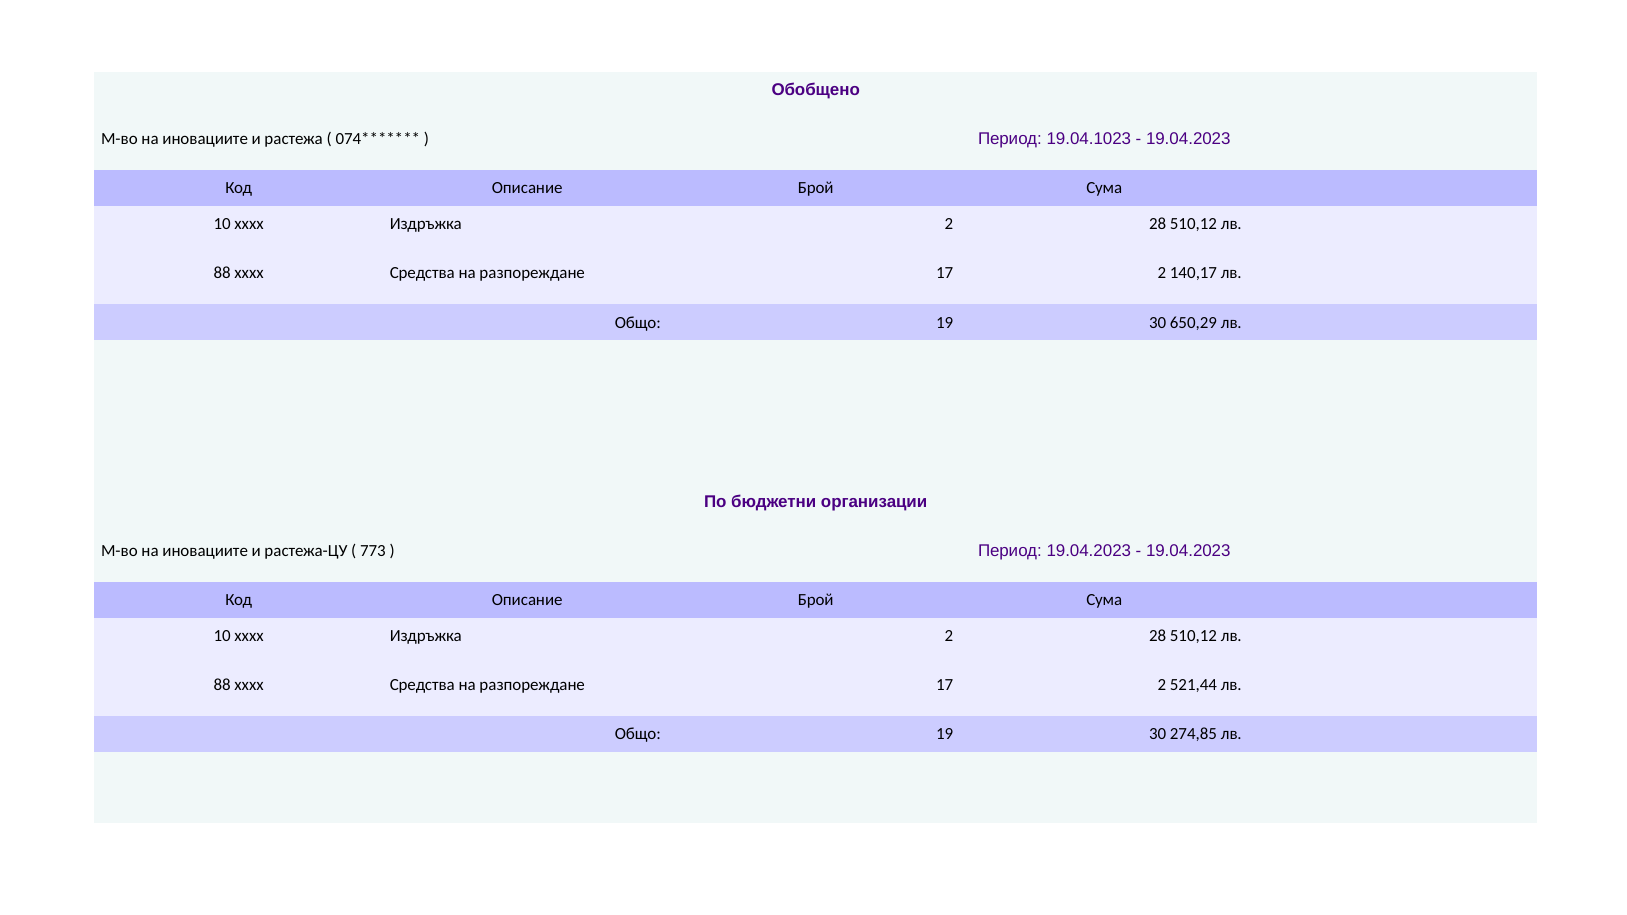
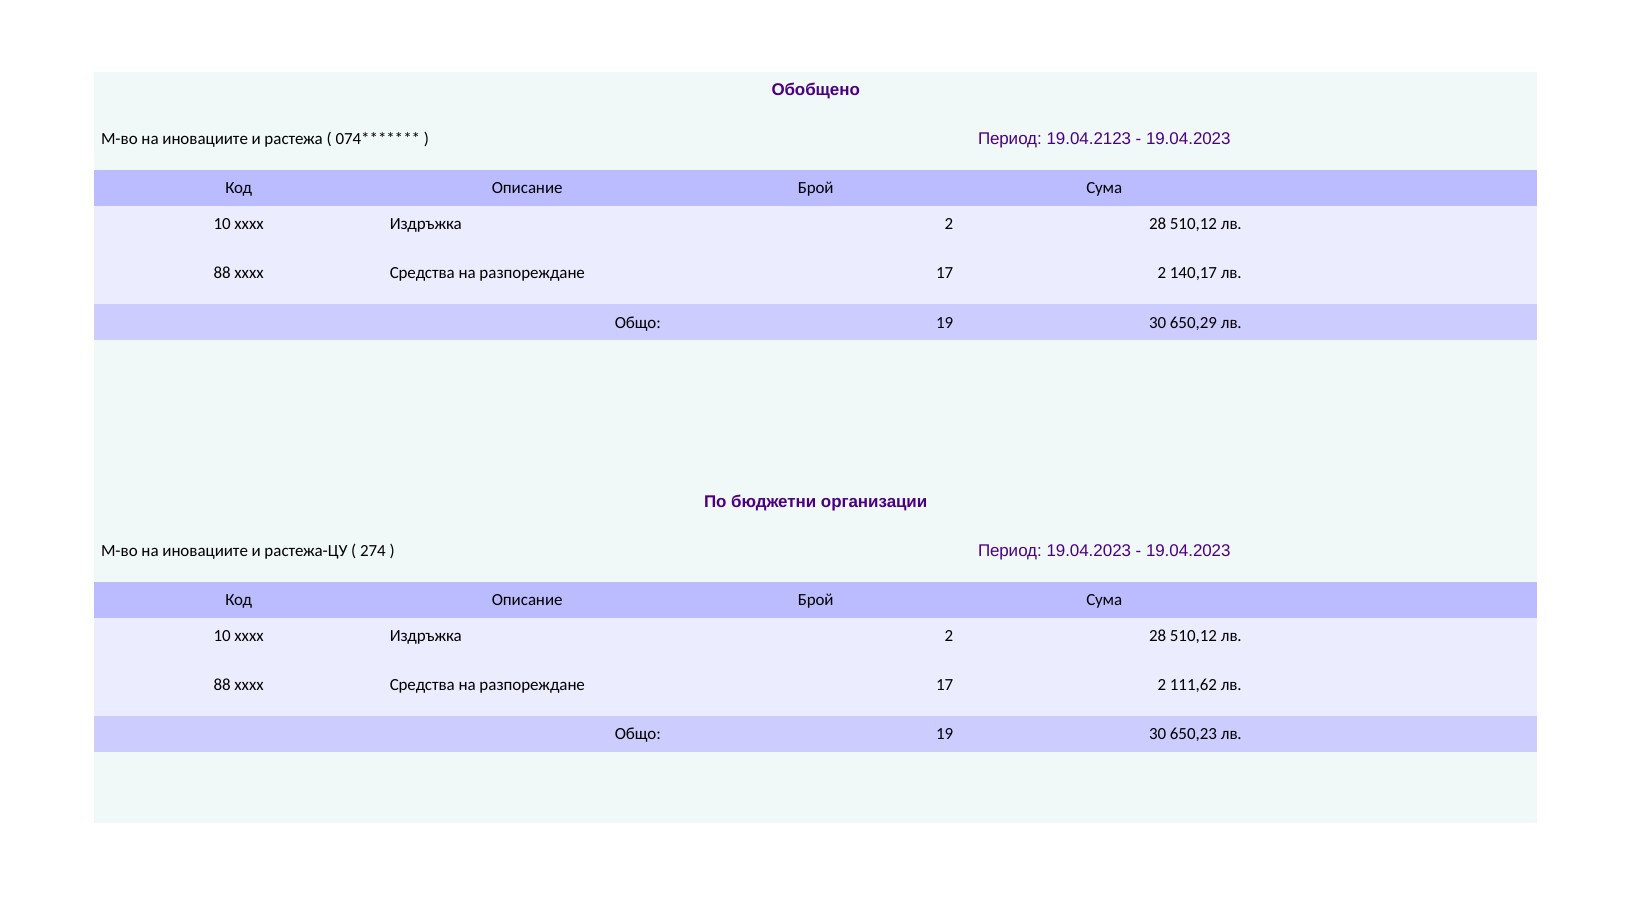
19.04.1023: 19.04.1023 -> 19.04.2123 (1089, 139)
773: 773 -> 274 (373, 551)
521,44: 521,44 -> 111,62 (1193, 685)
274,85: 274,85 -> 650,23 (1193, 734)
